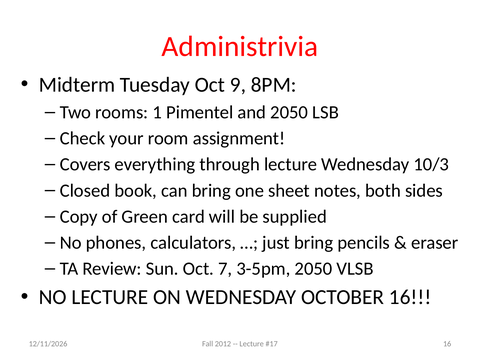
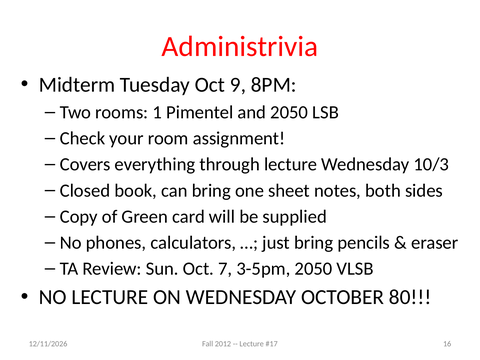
OCTOBER 16: 16 -> 80 (410, 297)
